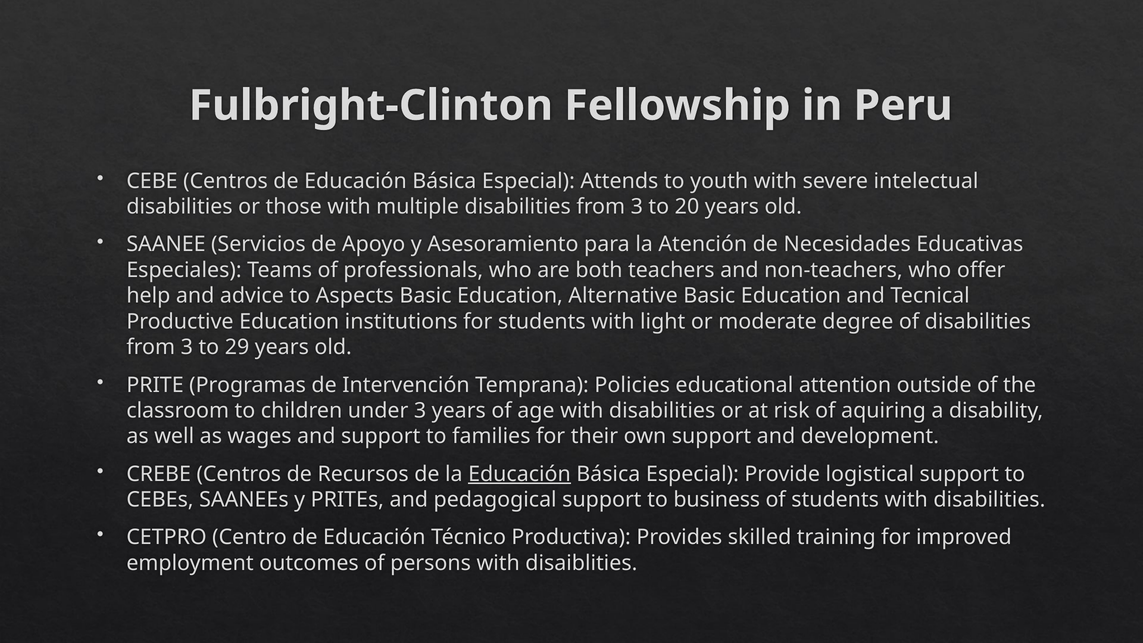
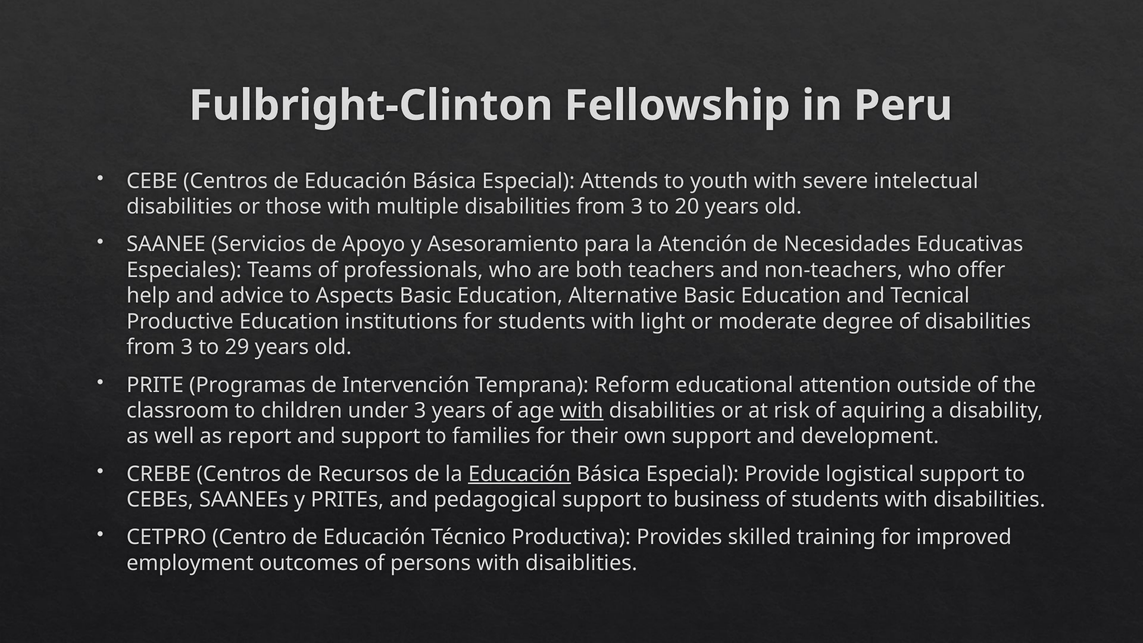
Policies: Policies -> Reform (632, 385)
with underline: none -> present (582, 411)
wages: wages -> report (259, 436)
